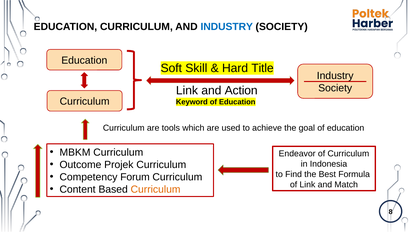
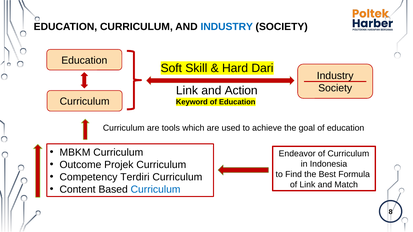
Title: Title -> Dari (262, 68)
Forum: Forum -> Terdiri (135, 177)
Curriculum colour: orange -> blue (156, 190)
